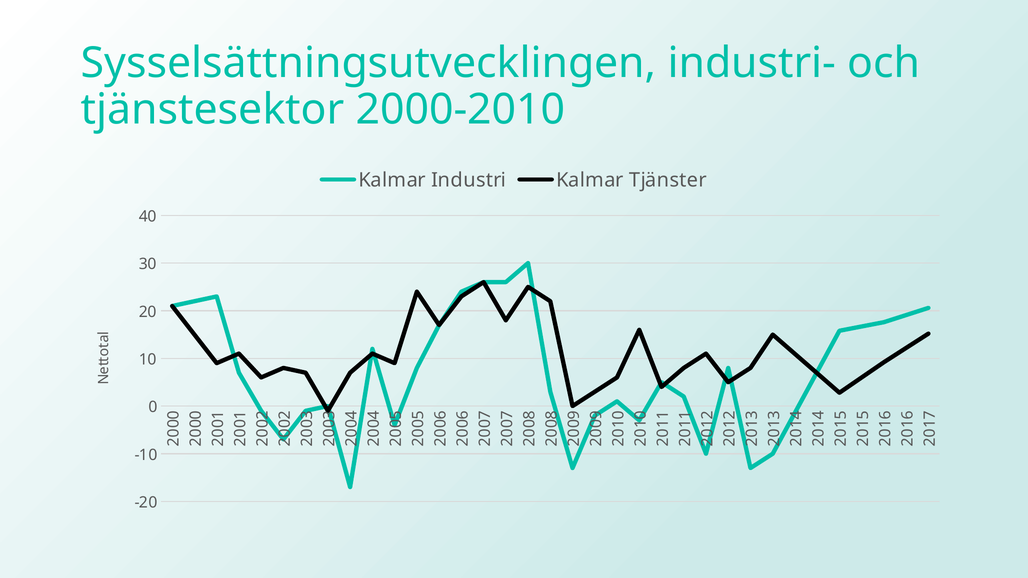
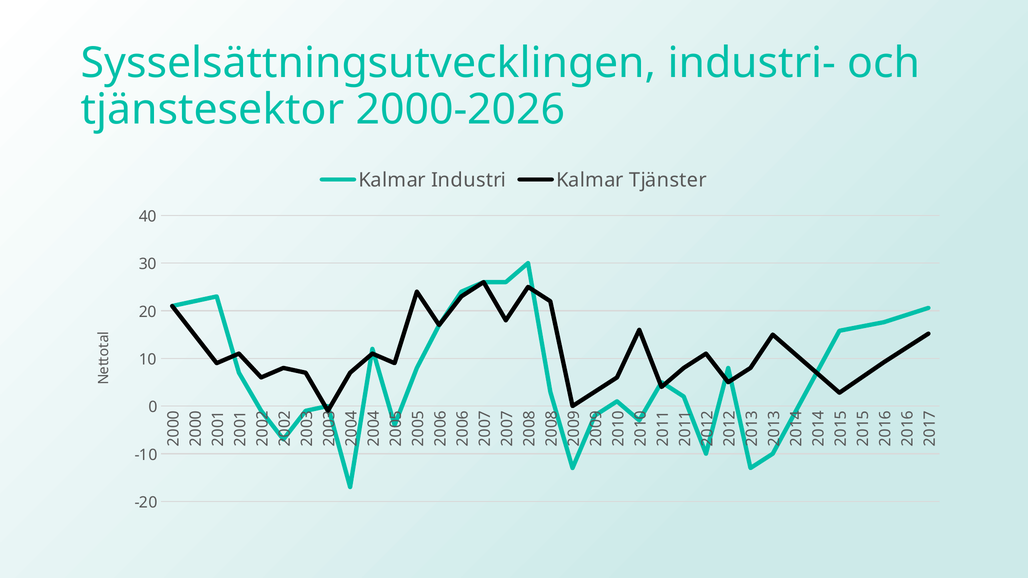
2000-2010: 2000-2010 -> 2000-2026 (460, 110)
